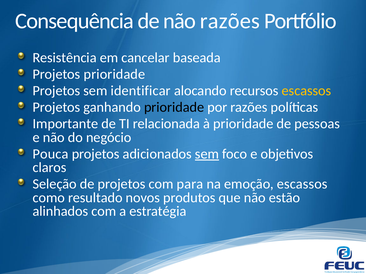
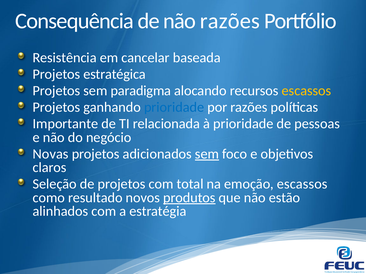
Projetos prioridade: prioridade -> estratégica (115, 74)
identificar: identificar -> paradigma (141, 91)
prioridade colour: black -> blue (174, 107)
Pouca: Pouca -> Novas (51, 154)
para: para -> total (190, 184)
produtos underline: none -> present (189, 198)
